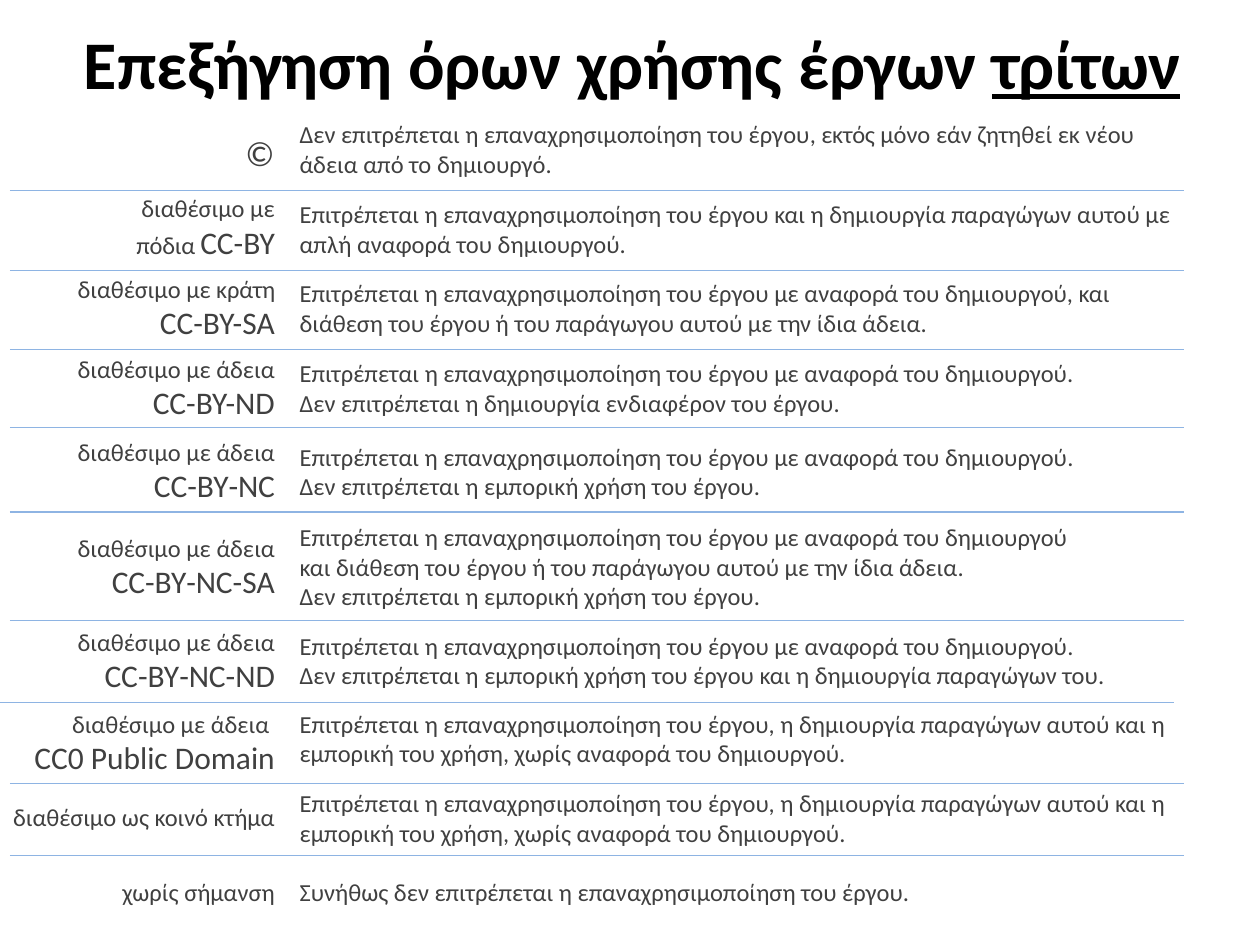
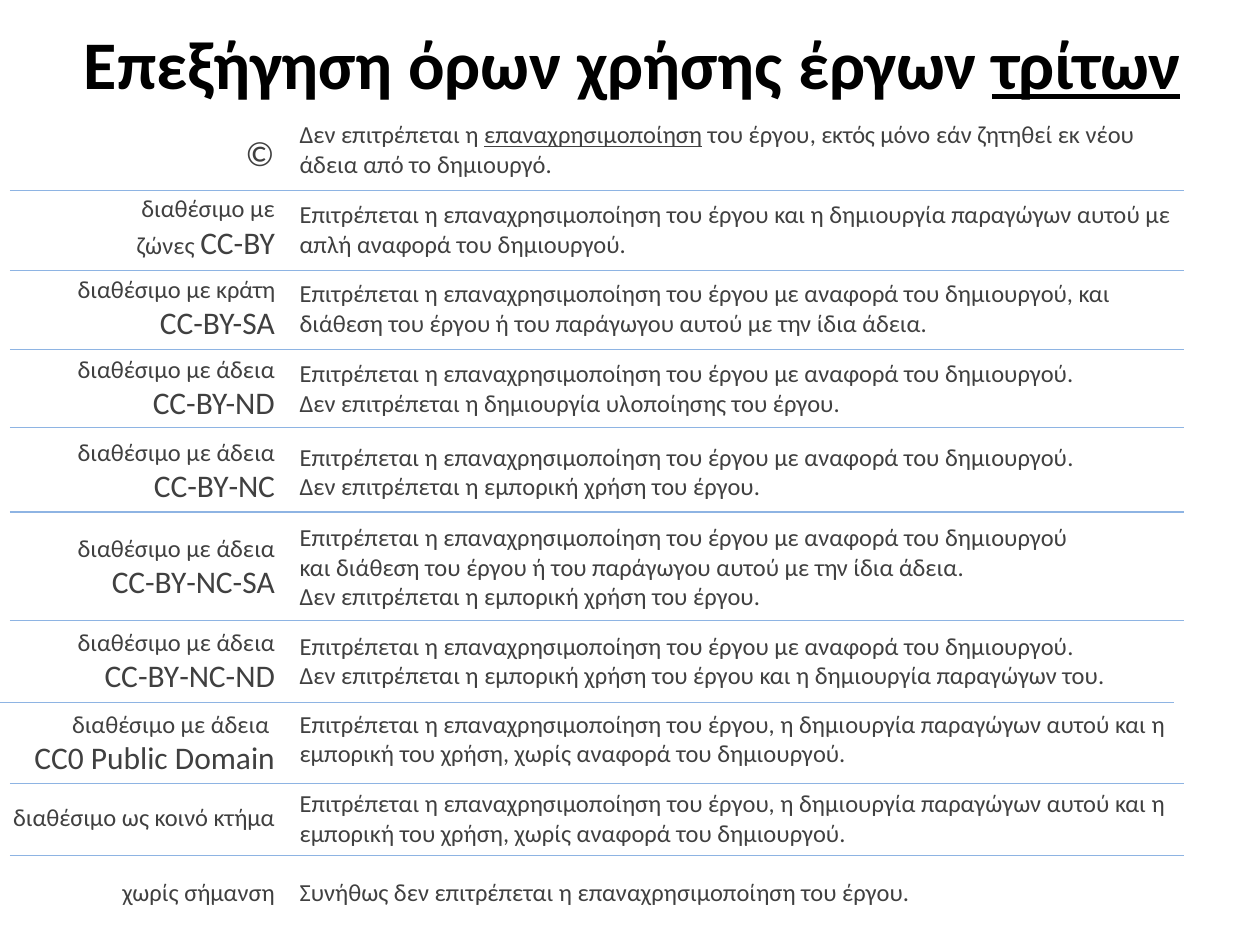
επαναχρησιμοποίηση underline: none -> present (593, 136)
πόδια: πόδια -> ζώνες (166, 246)
ενδιαφέρον: ενδιαφέρον -> υλοποίησης (666, 404)
